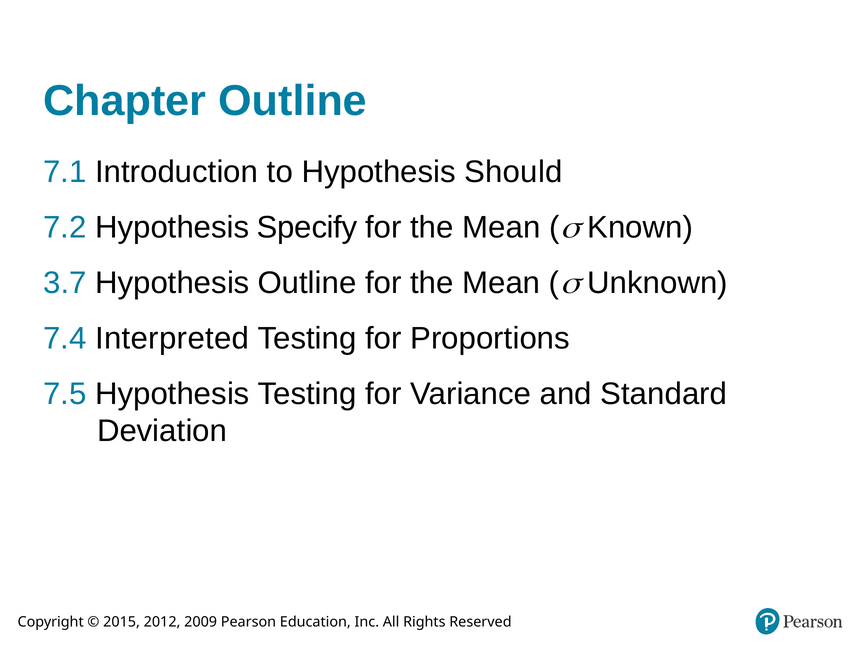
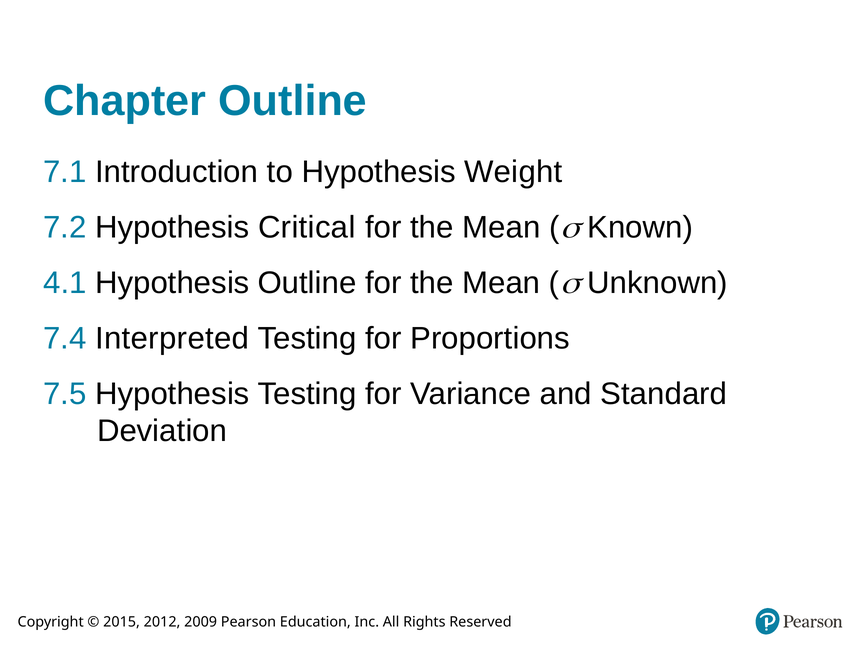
Should: Should -> Weight (513, 172)
Specify: Specify -> Critical (307, 228)
3.7: 3.7 -> 4.1 (65, 283)
